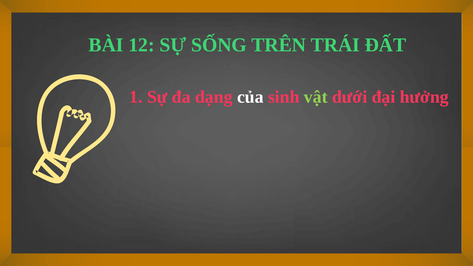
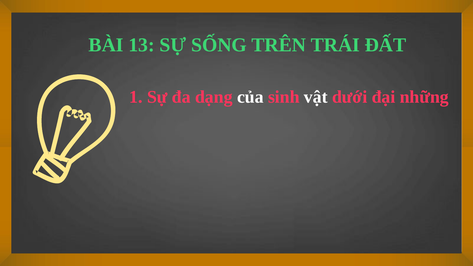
12: 12 -> 13 (142, 45)
vật colour: light green -> white (316, 97)
hưởng: hưởng -> những (424, 97)
